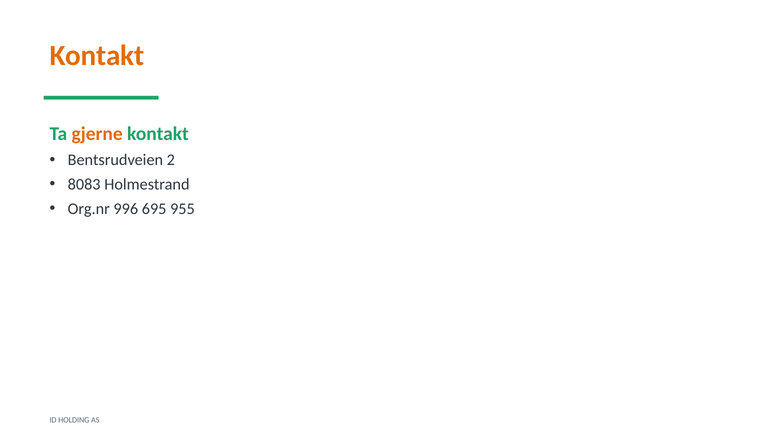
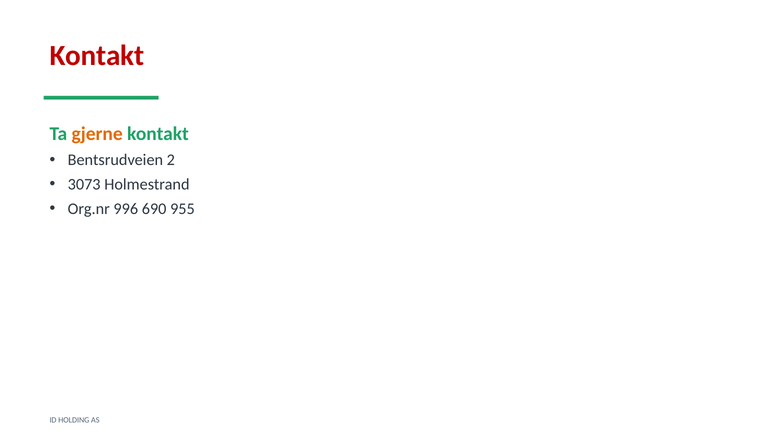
Kontakt colour: orange -> red (97, 56)
8083: 8083 -> 3073 (84, 184)
695: 695 -> 690 (154, 209)
